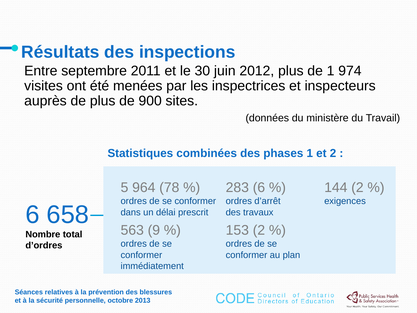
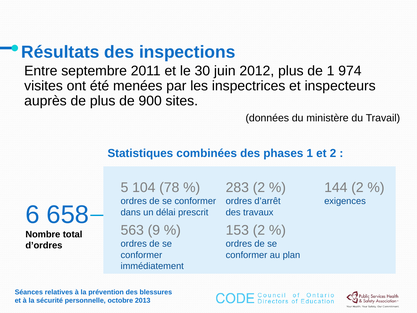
964: 964 -> 104 (144, 187)
283 6: 6 -> 2 (259, 187)
